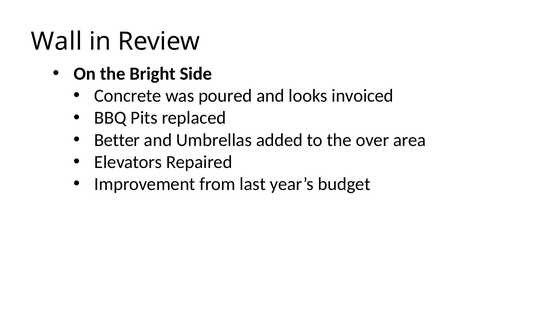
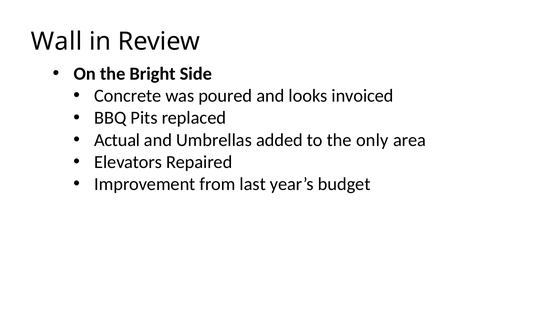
Better: Better -> Actual (117, 140)
over: over -> only (372, 140)
